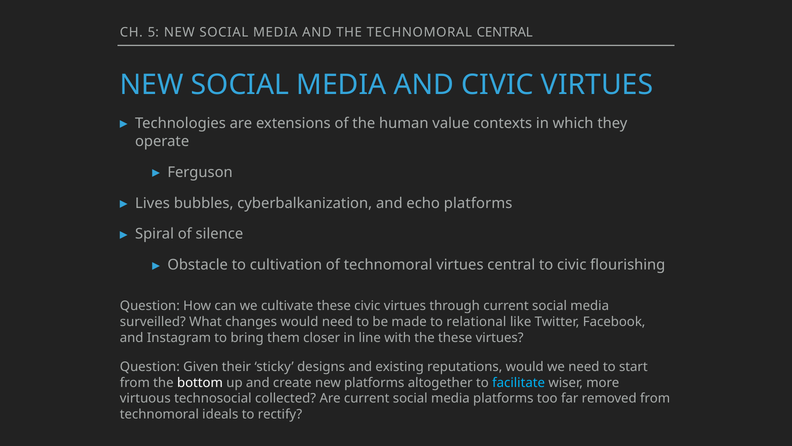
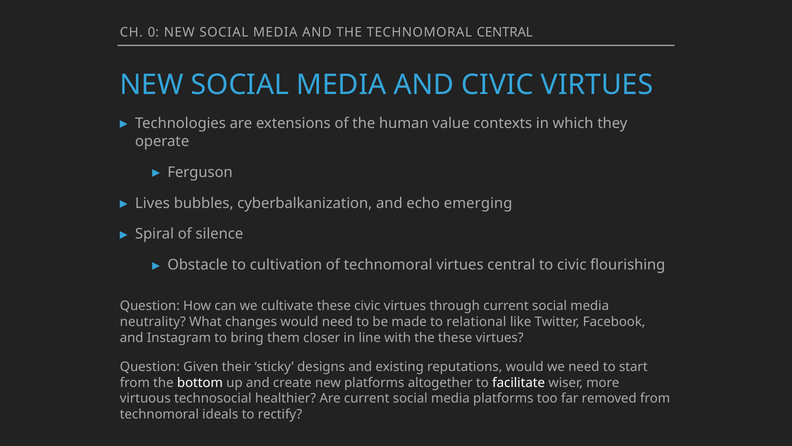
5: 5 -> 0 (153, 33)
echo platforms: platforms -> emerging (478, 203)
surveilled: surveilled -> neutrality (153, 322)
facilitate colour: light blue -> white (519, 382)
collected: collected -> healthier (286, 398)
